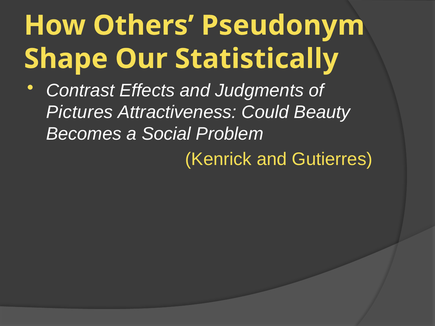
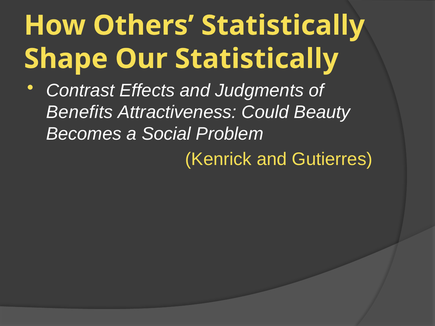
Others Pseudonym: Pseudonym -> Statistically (283, 26)
Pictures: Pictures -> Benefits (80, 112)
